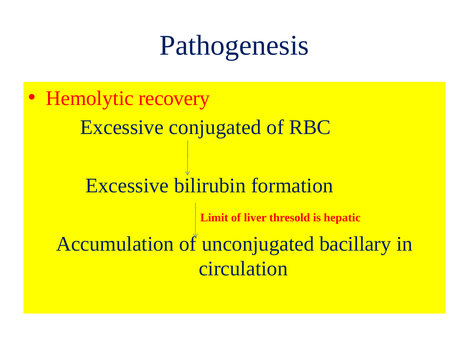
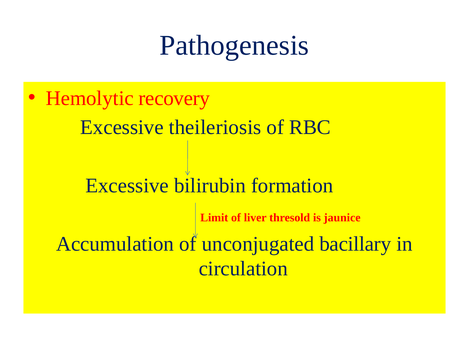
conjugated: conjugated -> theileriosis (215, 128)
hepatic: hepatic -> jaunice (342, 218)
